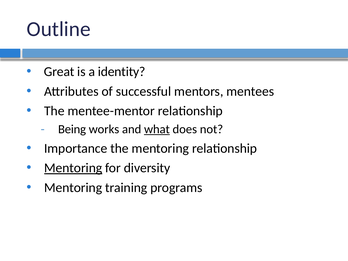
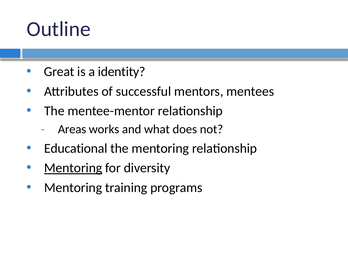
Being: Being -> Areas (72, 129)
what underline: present -> none (157, 129)
Importance: Importance -> Educational (76, 148)
